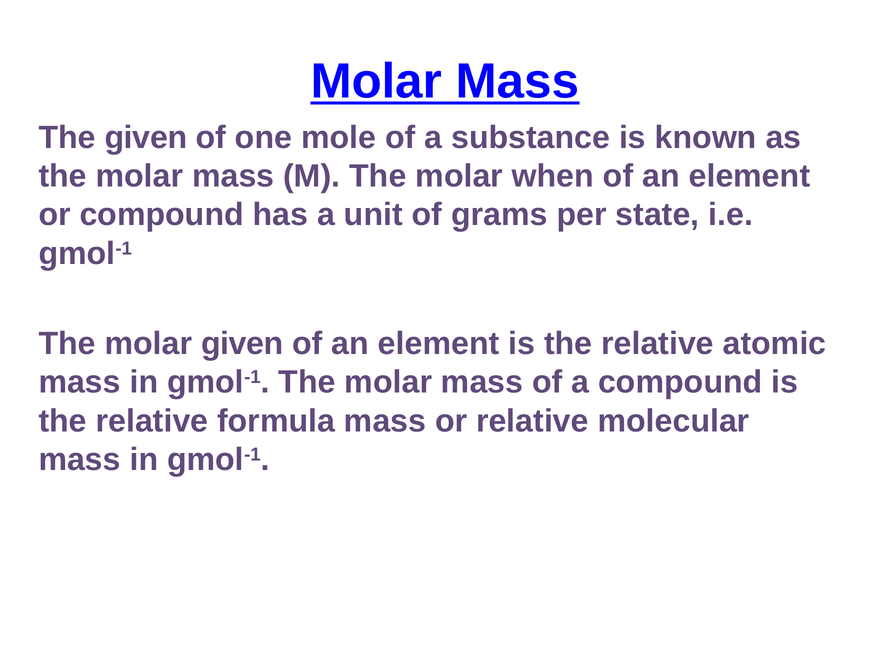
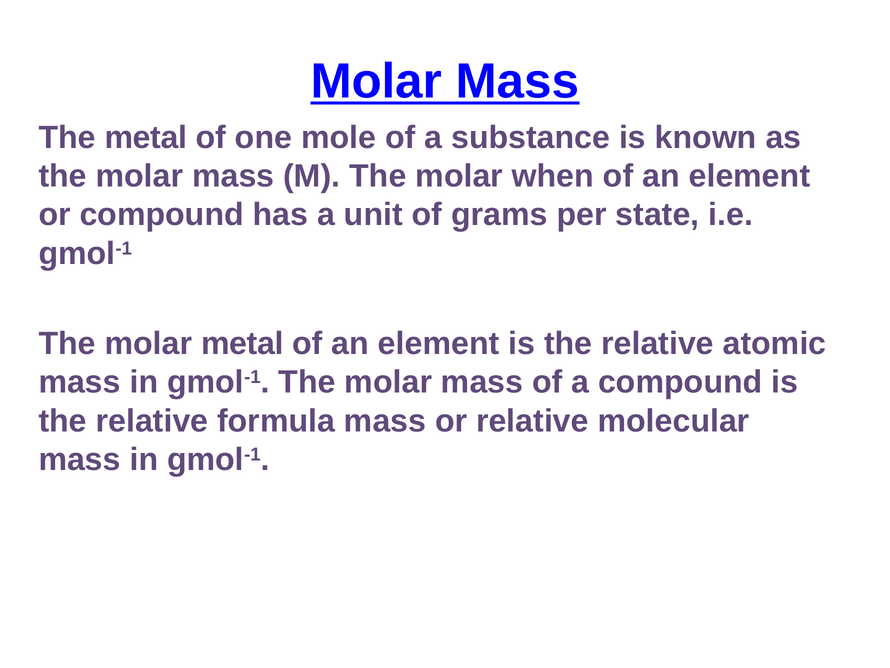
The given: given -> metal (146, 137)
molar given: given -> metal (242, 343)
